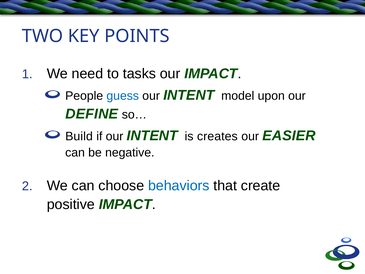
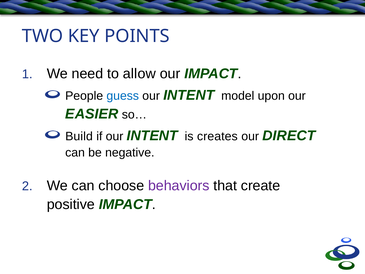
tasks: tasks -> allow (139, 74)
DEFINE: DEFINE -> EASIER (92, 114)
EASIER: EASIER -> DIRECT (289, 135)
behaviors colour: blue -> purple (179, 185)
